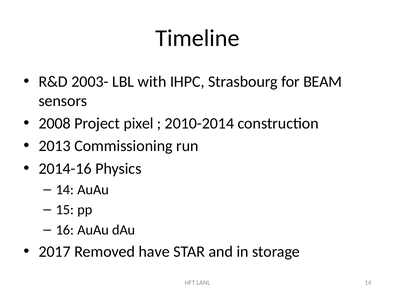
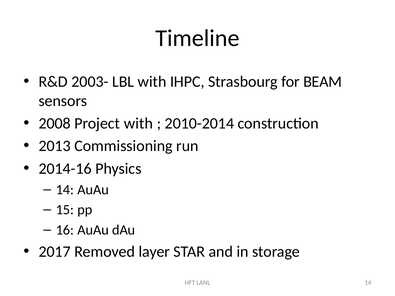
Project pixel: pixel -> with (138, 123)
have: have -> layer (154, 252)
